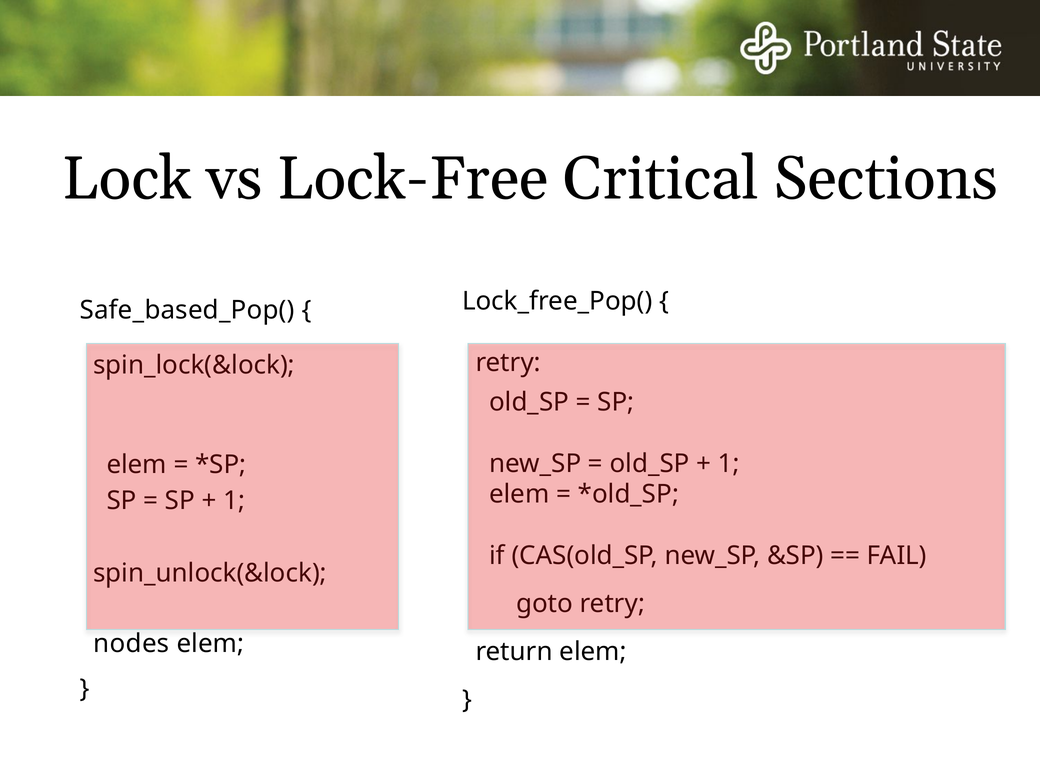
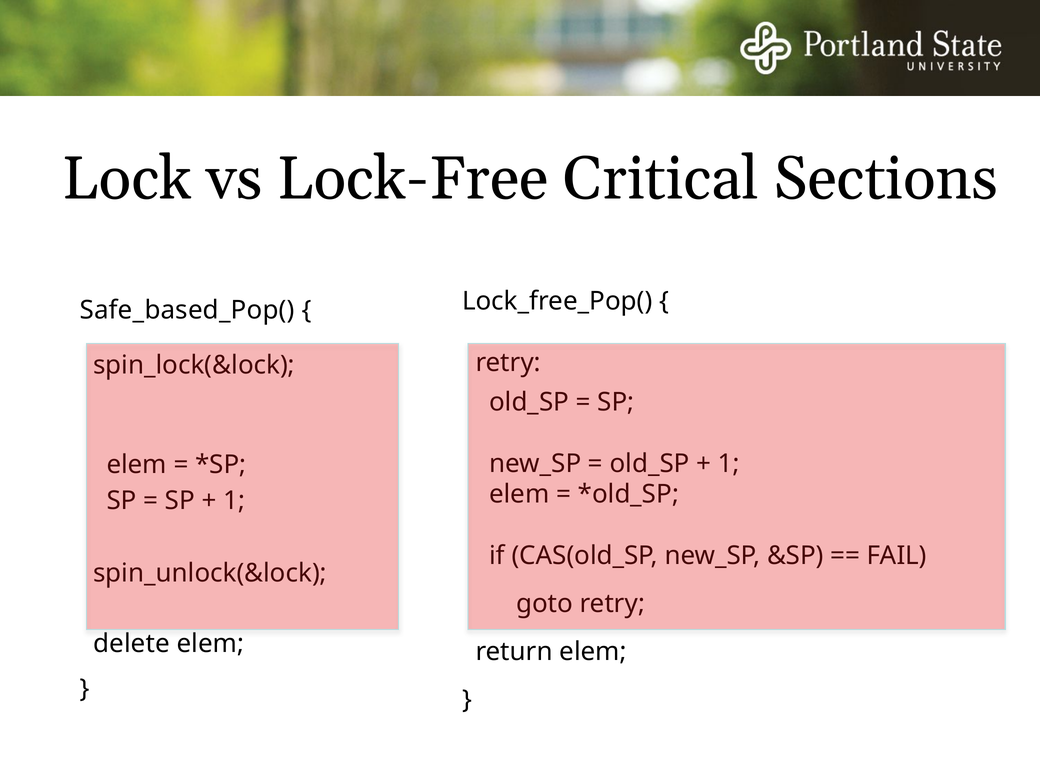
nodes: nodes -> delete (131, 644)
